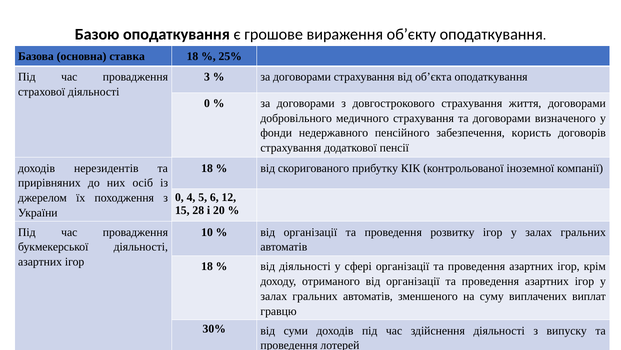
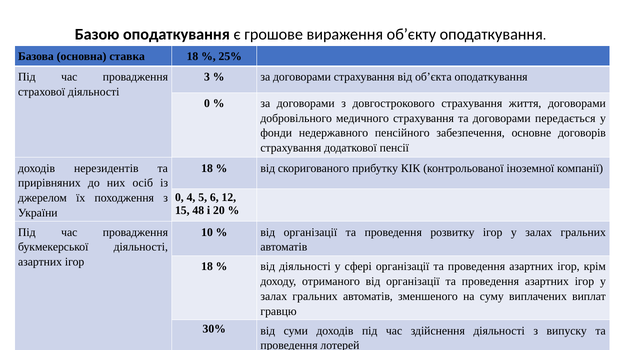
визначеного: визначеного -> передається (565, 118)
користь: користь -> основне (531, 133)
28: 28 -> 48 (198, 210)
